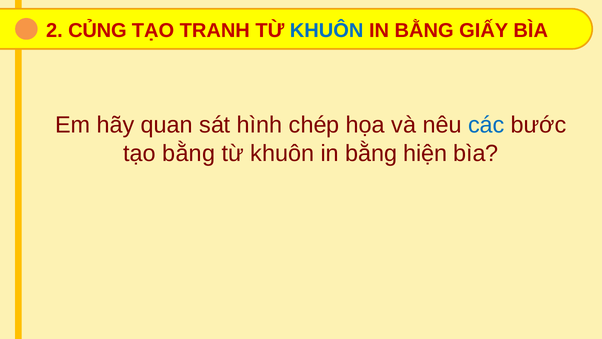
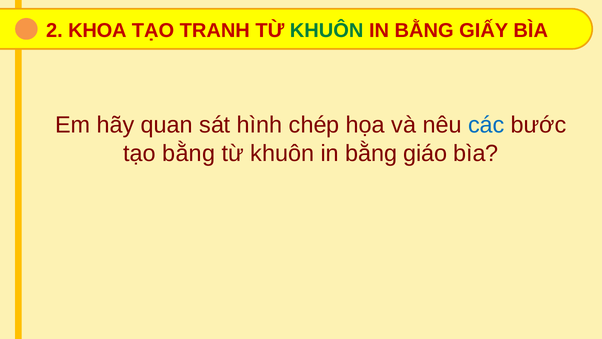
CỦNG: CỦNG -> KHOA (97, 31)
KHUÔN colour: blue -> green (327, 31)
hiện: hiện -> giáo (425, 153)
